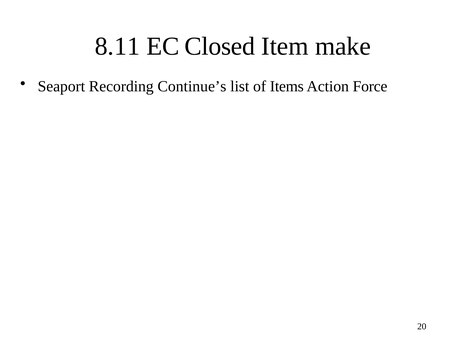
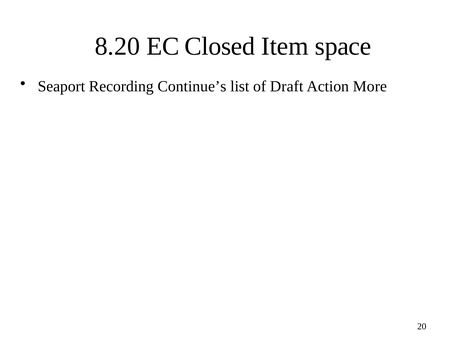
8.11: 8.11 -> 8.20 (117, 46)
make: make -> space (343, 46)
Items: Items -> Draft (287, 87)
Force: Force -> More (370, 87)
